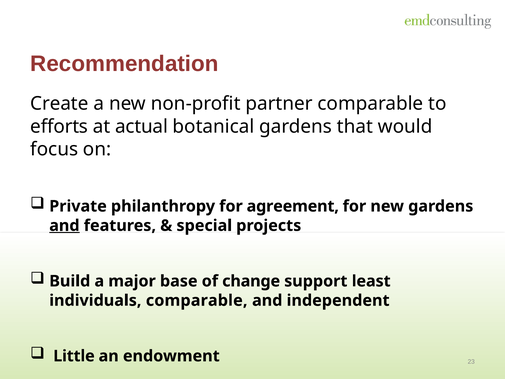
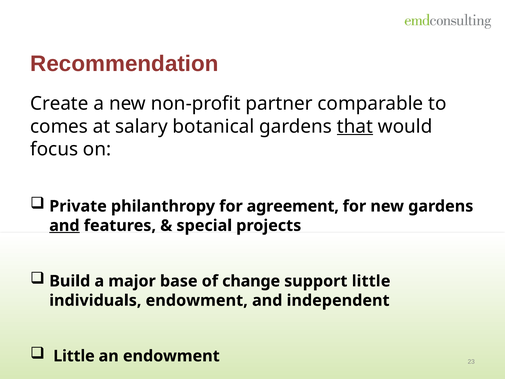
efforts: efforts -> comes (59, 126)
actual: actual -> salary (141, 126)
that underline: none -> present (355, 126)
support least: least -> little (371, 281)
individuals comparable: comparable -> endowment (197, 300)
